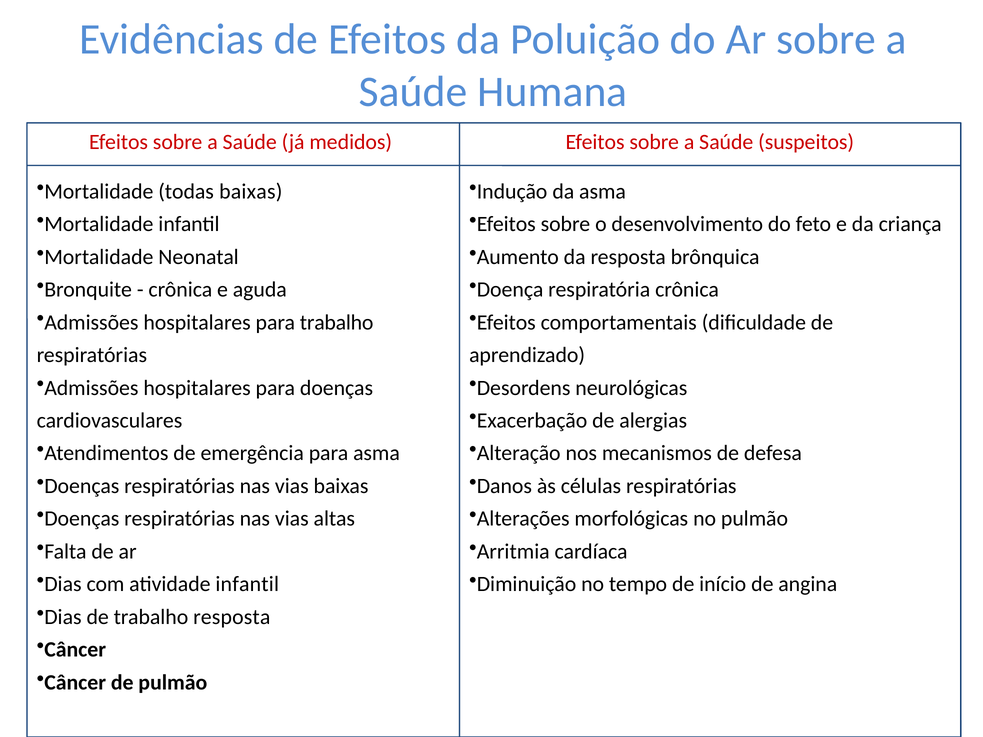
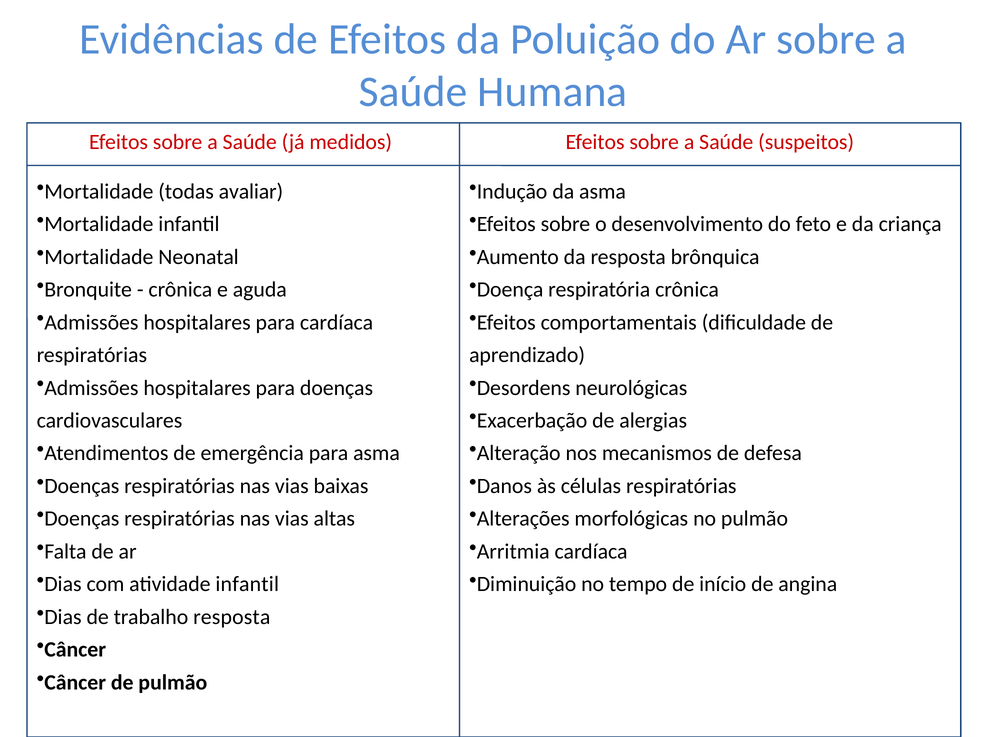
todas baixas: baixas -> avaliar (251, 192)
para trabalho: trabalho -> cardíaca (337, 322)
